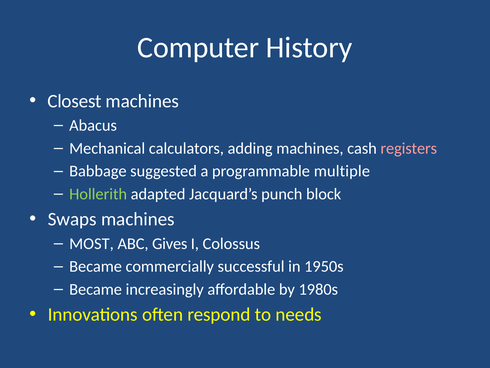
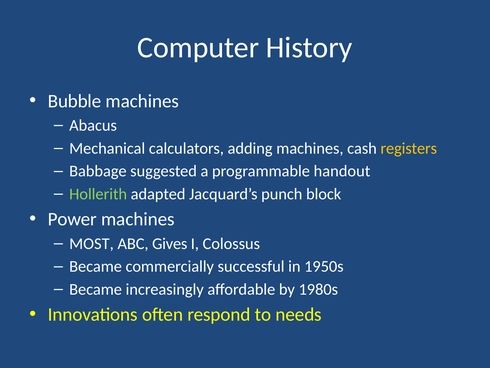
Closest: Closest -> Bubble (75, 101)
registers colour: pink -> yellow (409, 148)
multiple: multiple -> handout (342, 171)
Swaps: Swaps -> Power (72, 219)
